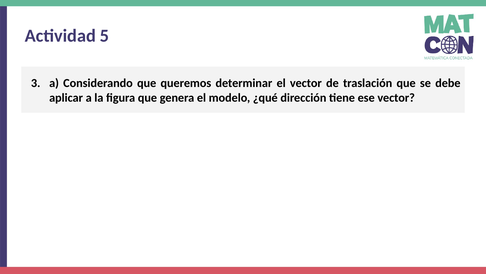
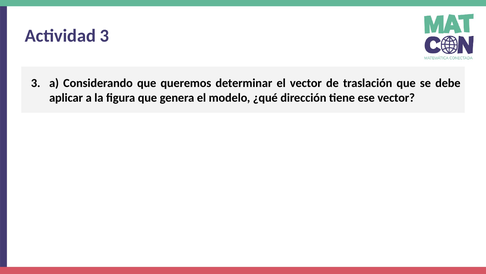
Actividad 5: 5 -> 3 (105, 36)
